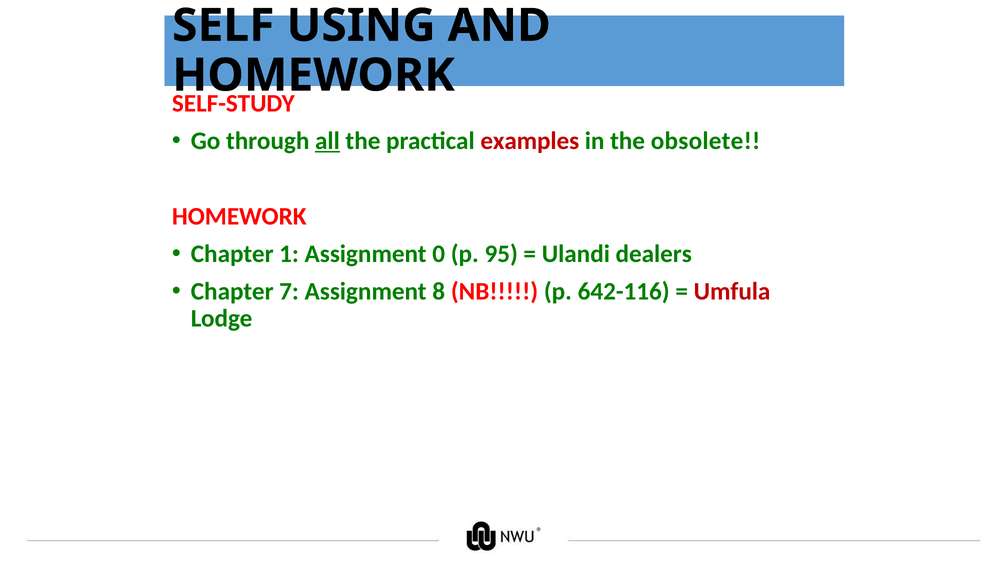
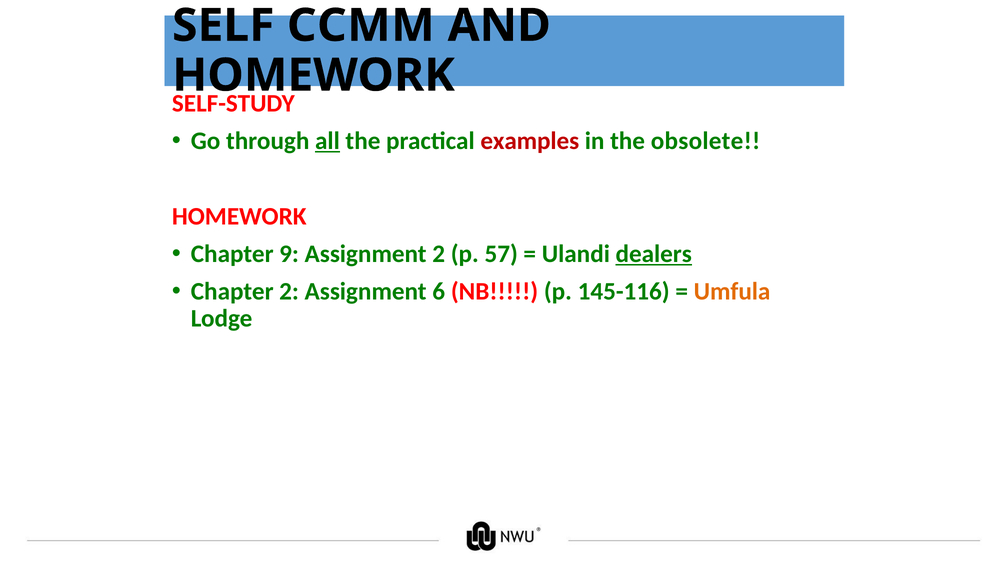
USING: USING -> CCMM (361, 26)
1: 1 -> 9 (289, 254)
Assignment 0: 0 -> 2 (439, 254)
95: 95 -> 57 (501, 254)
dealers underline: none -> present (654, 254)
Chapter 7: 7 -> 2 (289, 292)
8: 8 -> 6 (439, 292)
642-116: 642-116 -> 145-116 (624, 292)
Umfula colour: red -> orange (732, 292)
